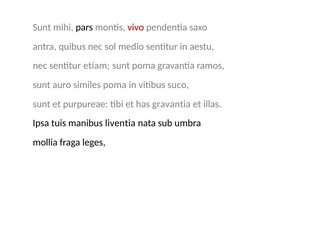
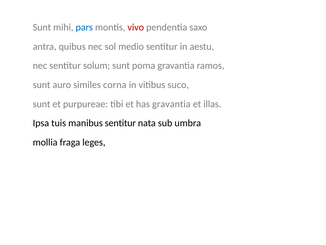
pars colour: black -> blue (84, 27)
sentitur etiam: etiam -> solum (97, 66)
similes poma: poma -> corna (115, 85)
manibus liventia: liventia -> sentitur (120, 123)
